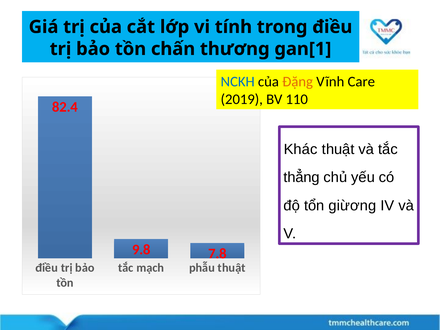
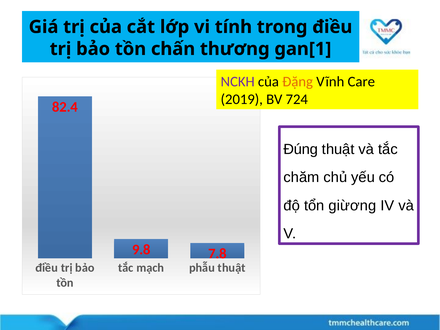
NCKH colour: blue -> purple (238, 82)
110: 110 -> 724 (297, 99)
Khác: Khác -> Đúng (301, 149)
thẳng: thẳng -> chăm (302, 177)
